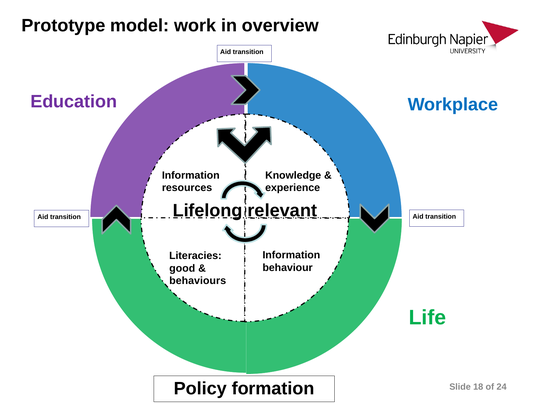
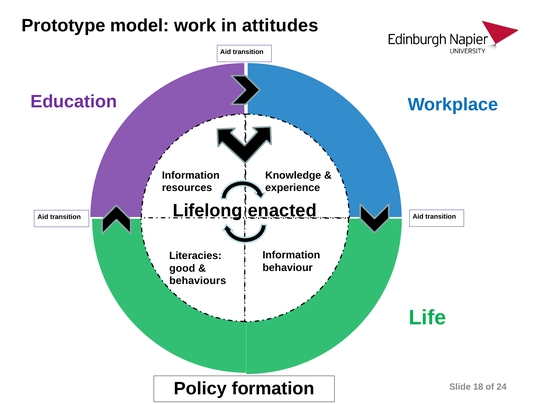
overview: overview -> attitudes (280, 26)
relevant: relevant -> enacted (282, 211)
